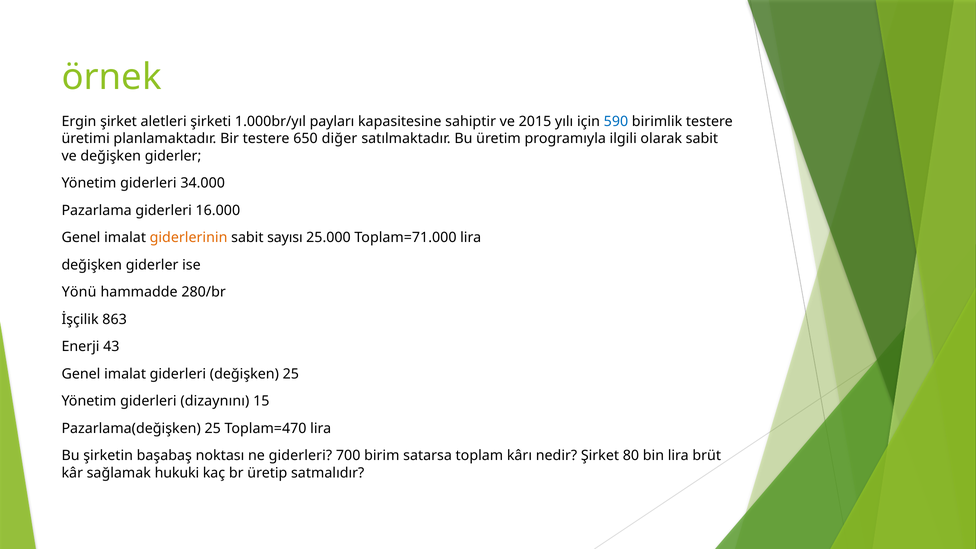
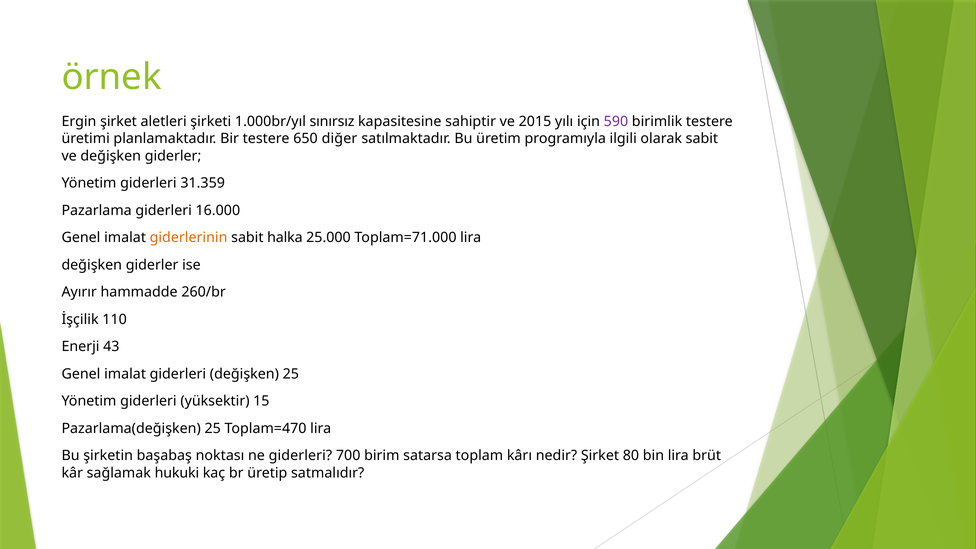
payları: payları -> sınırsız (332, 122)
590 colour: blue -> purple (616, 122)
34.000: 34.000 -> 31.359 (203, 183)
sayısı: sayısı -> halka (285, 238)
Yönü: Yönü -> Ayırır (79, 292)
280/br: 280/br -> 260/br (204, 292)
863: 863 -> 110 (115, 319)
dizaynını: dizaynını -> yüksektir (215, 401)
